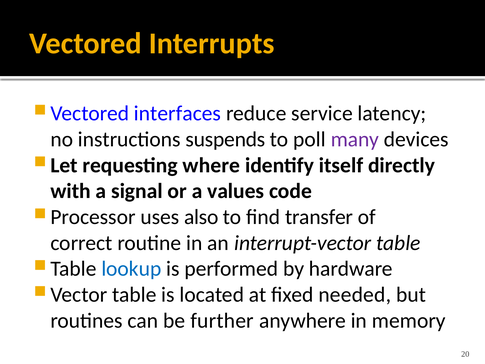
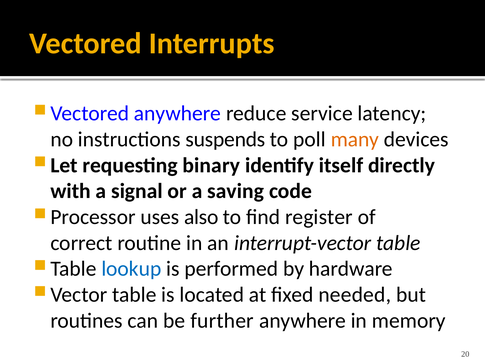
interfaces: interfaces -> anywhere (177, 113)
many colour: purple -> orange (355, 139)
where: where -> binary (211, 165)
values: values -> saving (236, 191)
transfer: transfer -> register (319, 217)
